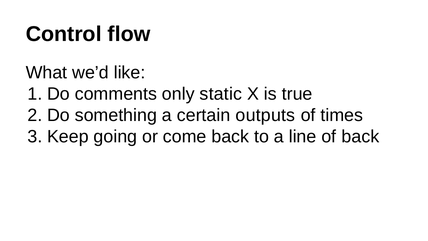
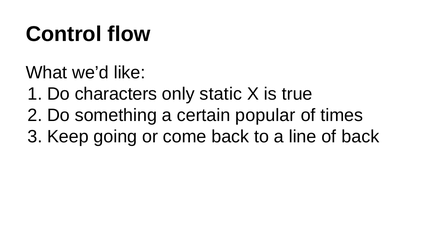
comments: comments -> characters (116, 94)
outputs: outputs -> popular (265, 115)
